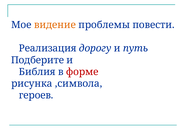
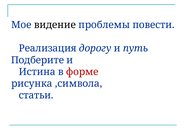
видение colour: orange -> black (55, 25)
Библия: Библия -> Истина (37, 72)
героев: героев -> статьи (36, 96)
